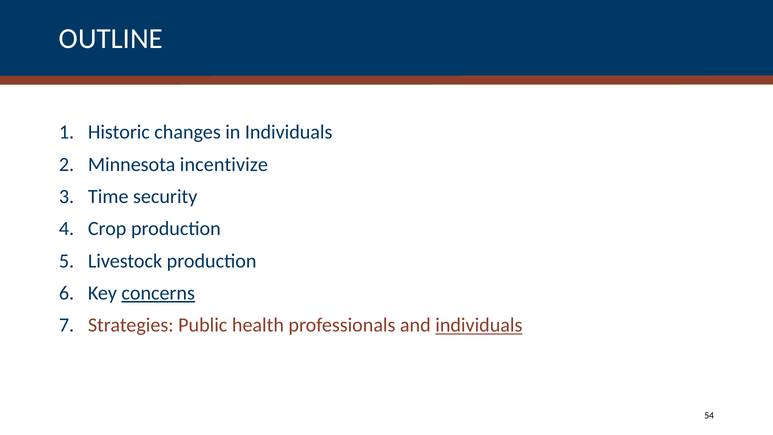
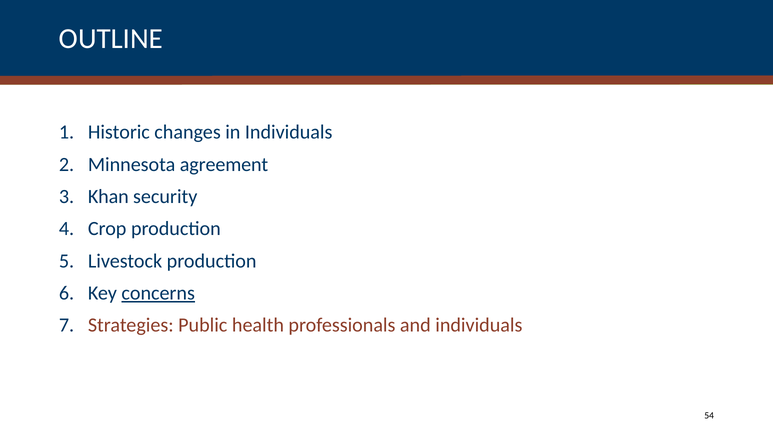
incentivize: incentivize -> agreement (224, 164)
Time: Time -> Khan (108, 196)
individuals underline: present -> none (479, 325)
